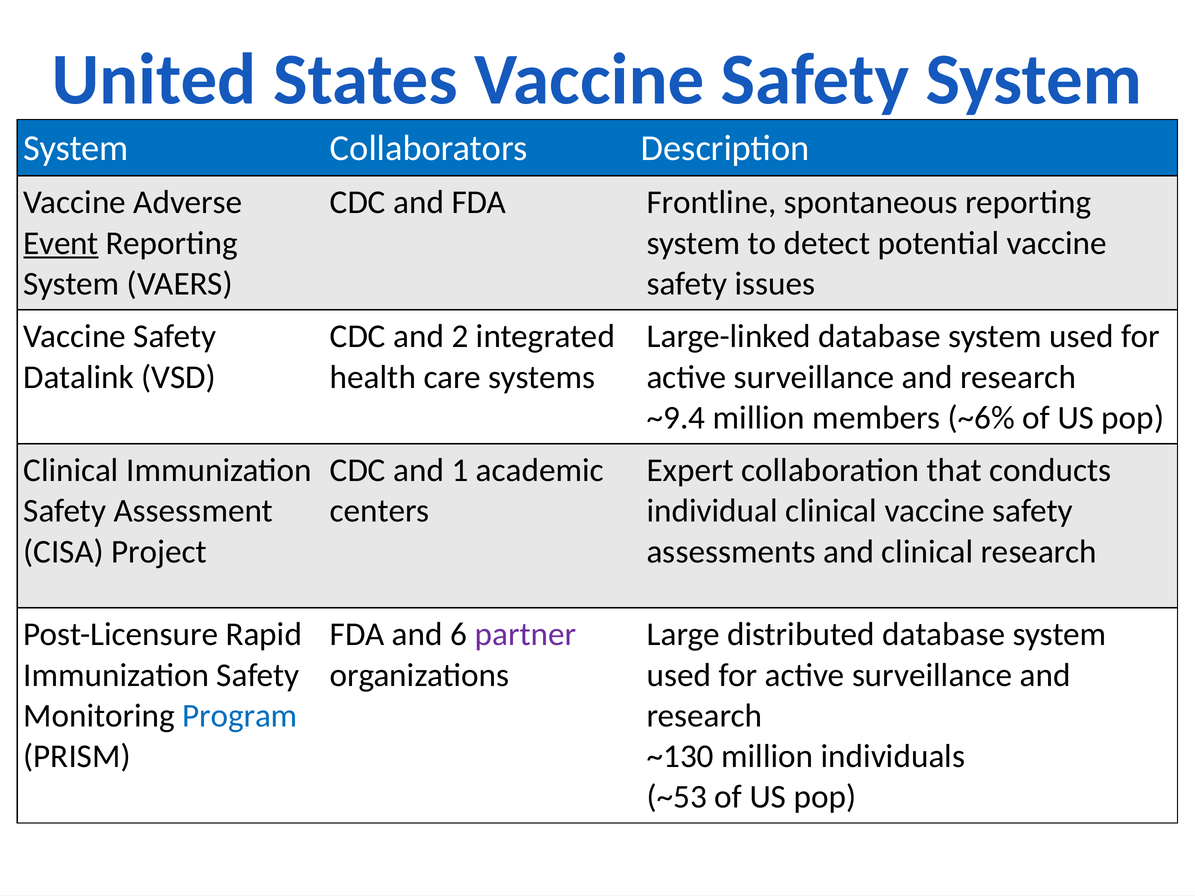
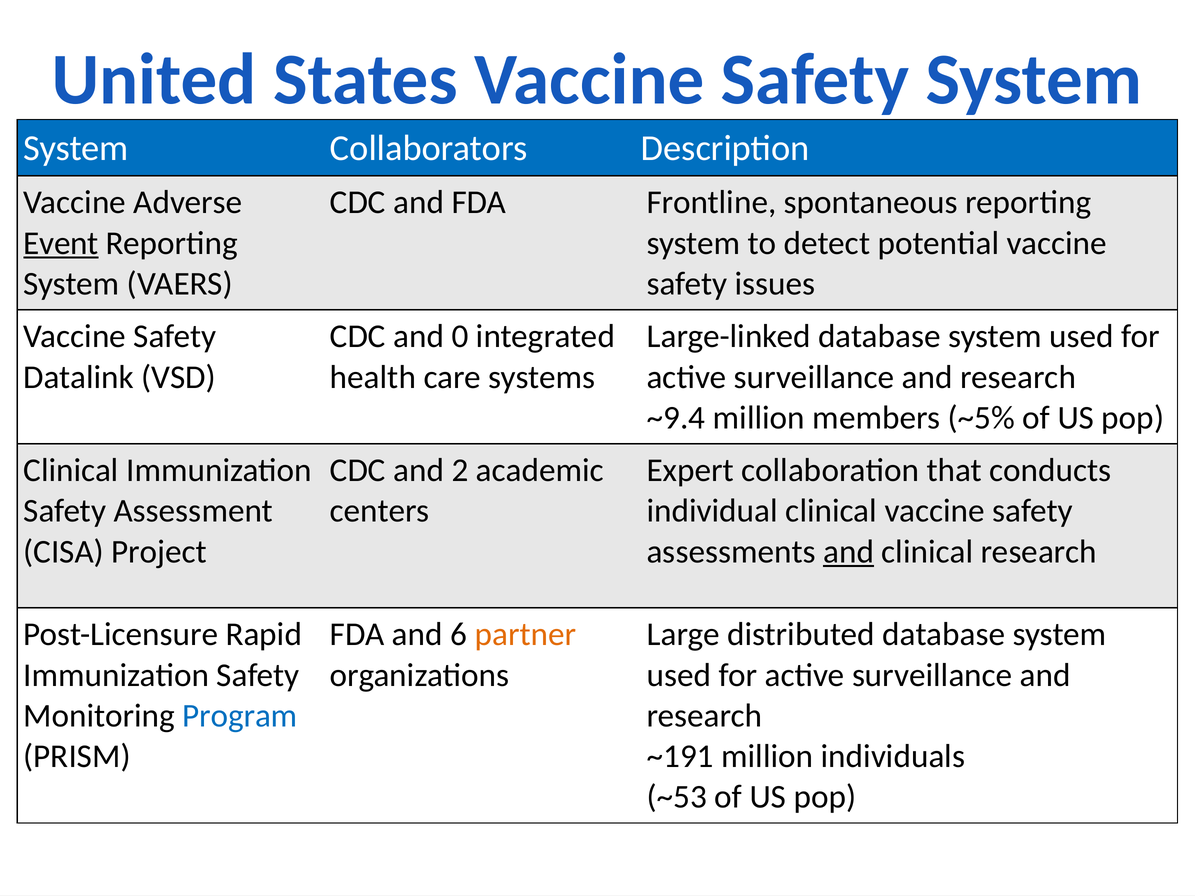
2: 2 -> 0 (460, 337)
~6%: ~6% -> ~5% (981, 418)
1: 1 -> 2 (460, 470)
and underline: none -> present (849, 552)
partner colour: purple -> orange (525, 635)
~130: ~130 -> ~191 (680, 757)
